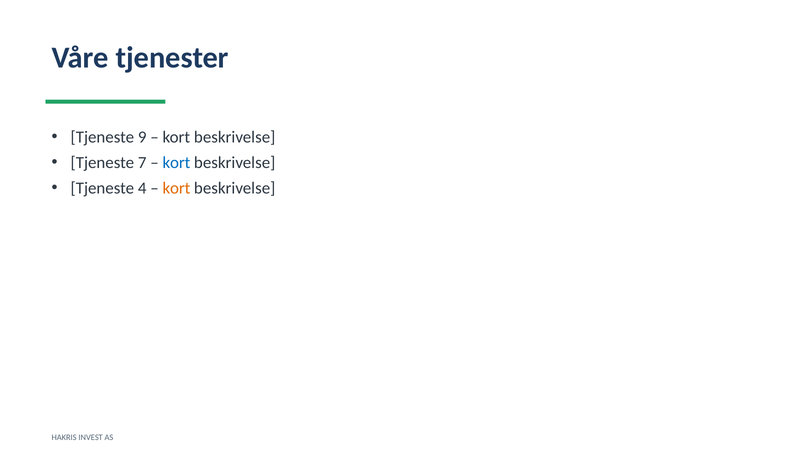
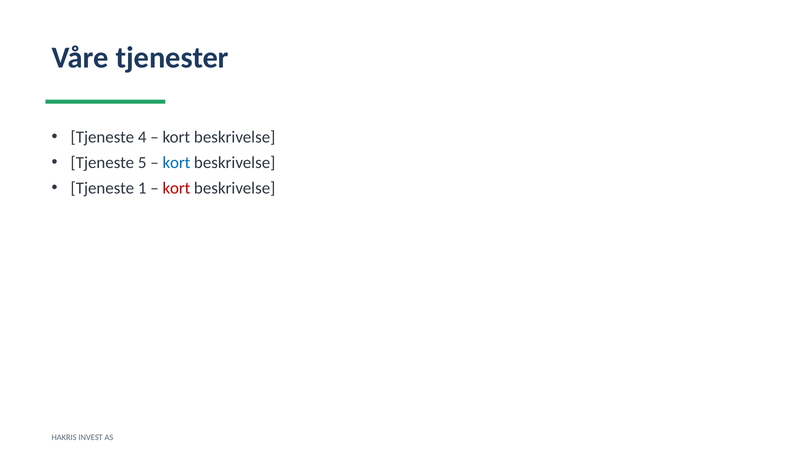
9: 9 -> 4 (142, 137)
7: 7 -> 5 (142, 163)
4: 4 -> 1 (142, 188)
kort colour: orange -> red (176, 188)
